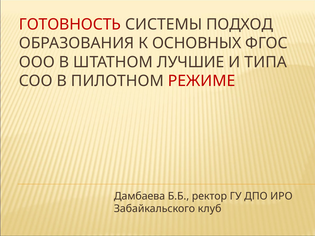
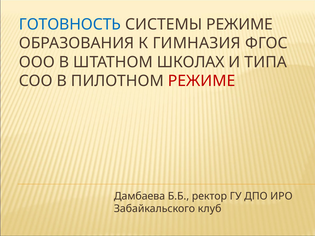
ГОТОВНОСТЬ colour: red -> blue (70, 24)
СИСТЕМЫ ПОДХОД: ПОДХОД -> РЕЖИМЕ (240, 24)
ОСНОВНЫХ: ОСНОВНЫХ -> ГИМНАЗИЯ (197, 43)
ЛУЧШИЕ: ЛУЧШИЕ -> ШКОЛАХ (191, 62)
